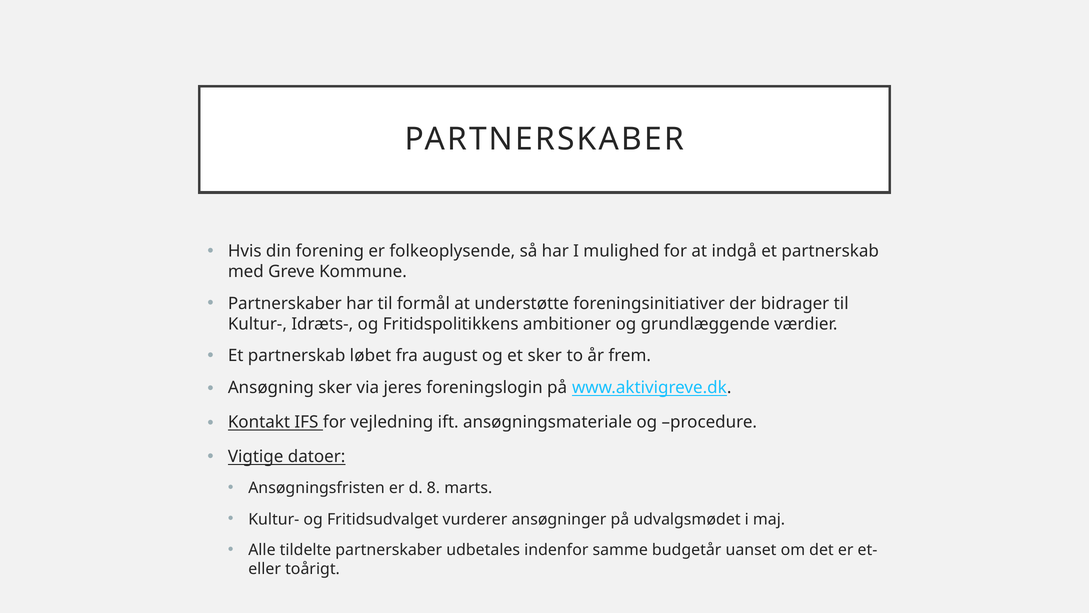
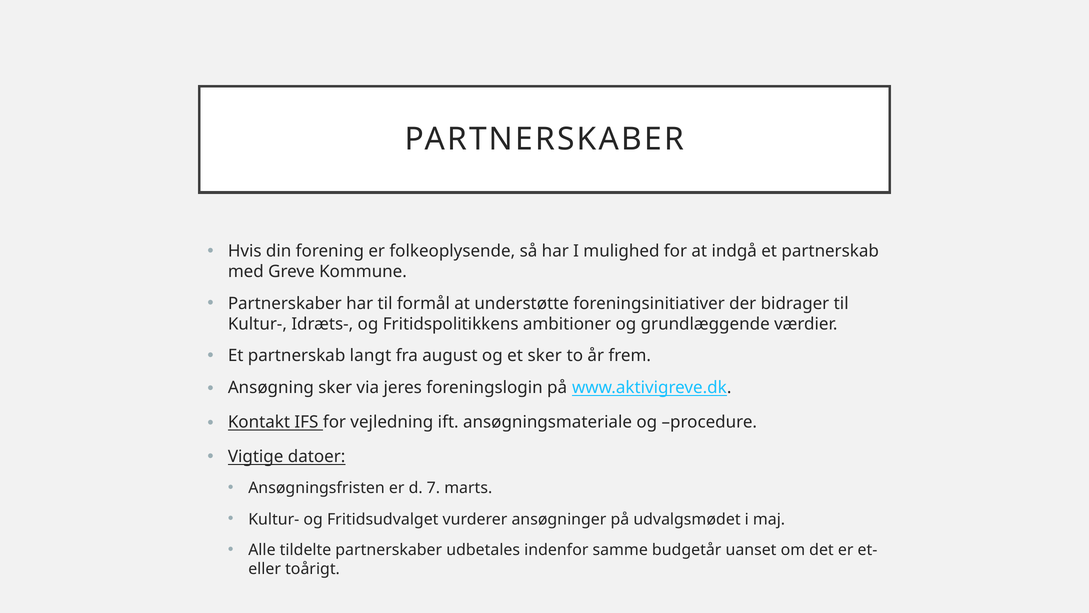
løbet: løbet -> langt (370, 355)
8: 8 -> 7 (433, 488)
